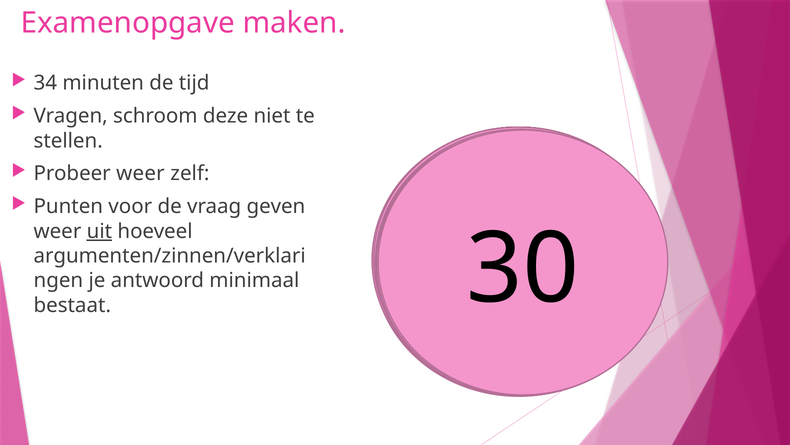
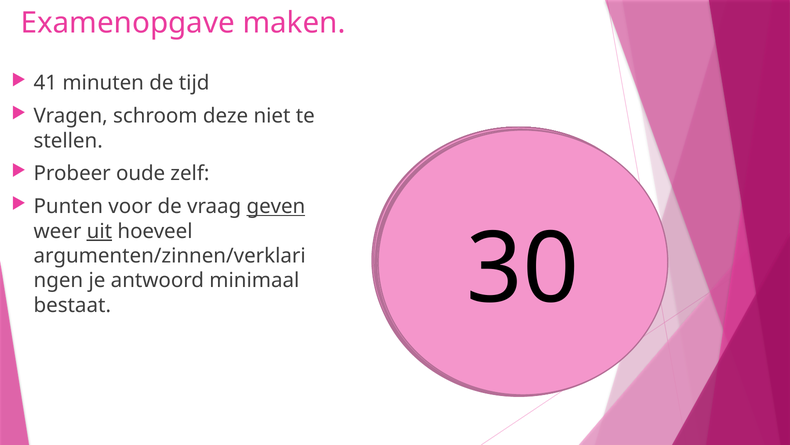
34: 34 -> 41 (45, 83)
Probeer weer: weer -> oude (141, 173)
geven underline: none -> present (276, 206)
